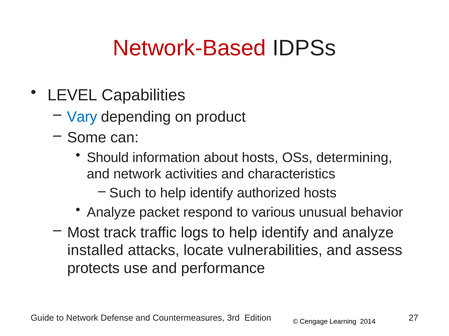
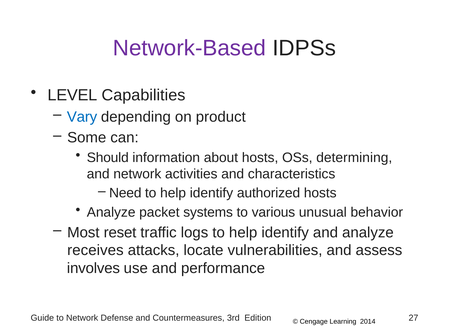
Network-Based colour: red -> purple (189, 48)
Such: Such -> Need (125, 193)
respond: respond -> systems (208, 213)
track: track -> reset (120, 233)
installed: installed -> receives (95, 251)
protects: protects -> involves (93, 269)
